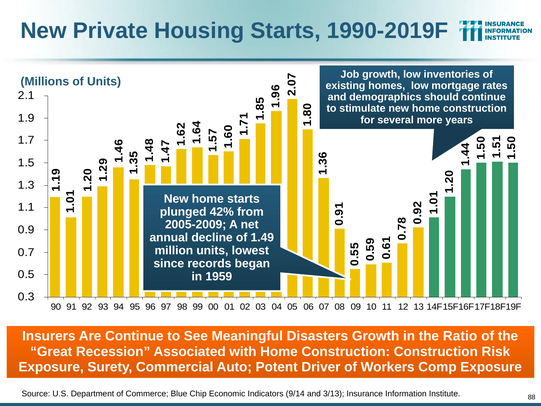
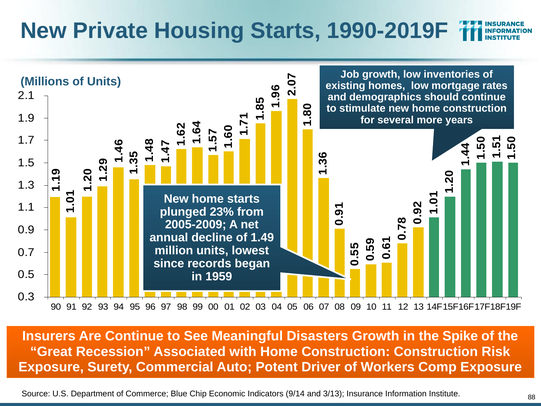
42%: 42% -> 23% (222, 212)
Ratio: Ratio -> Spike (460, 336)
